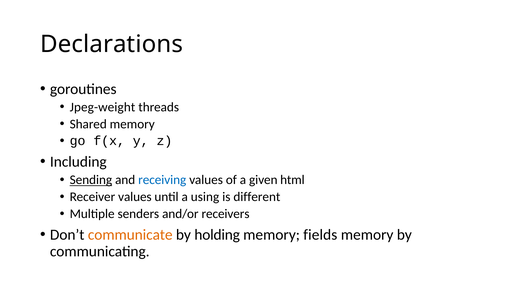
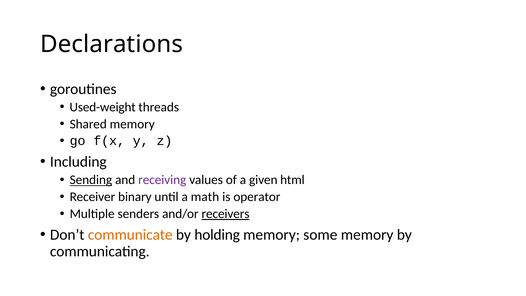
Jpeg-weight: Jpeg-weight -> Used-weight (103, 107)
receiving colour: blue -> purple (162, 180)
Receiver values: values -> binary (135, 197)
using: using -> math (205, 197)
different: different -> operator (257, 197)
receivers underline: none -> present (225, 214)
fields: fields -> some (320, 235)
